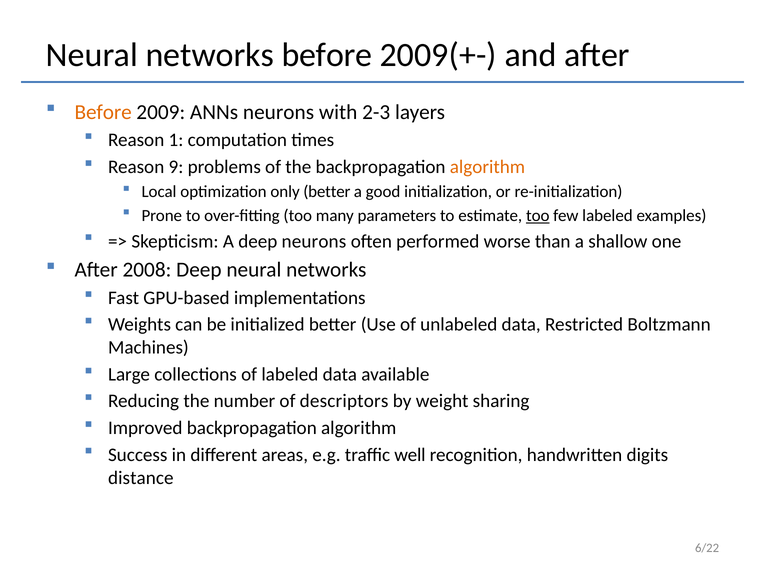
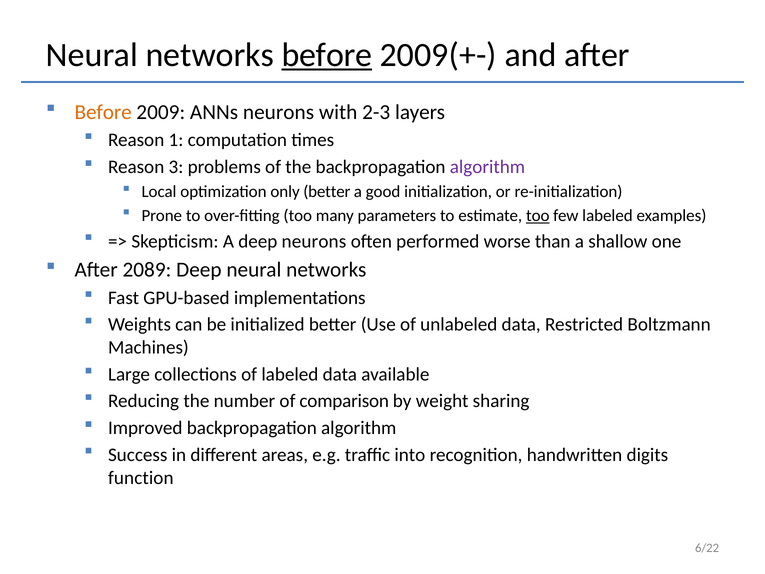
before underline: none -> present (327, 55)
9: 9 -> 3 (176, 167)
algorithm colour: orange -> purple (487, 167)
2008: 2008 -> 2089 (147, 270)
descriptors: descriptors -> comparison (344, 401)
well: well -> into (410, 455)
distance: distance -> function (141, 478)
